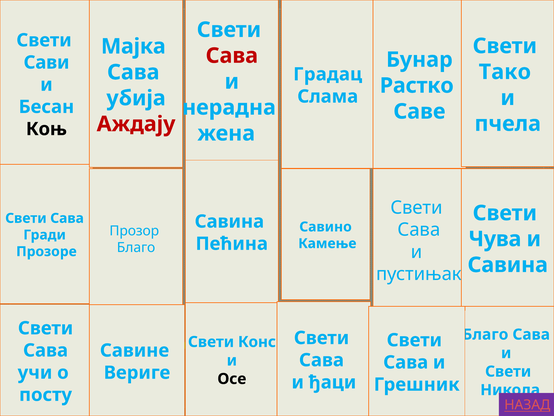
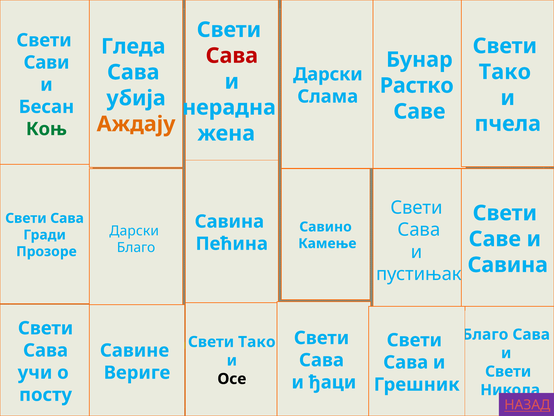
Мајка: Мајка -> Гледа (133, 46)
Градац: Градац -> Дарски (328, 74)
Аждају colour: red -> orange (136, 124)
Коњ colour: black -> green (46, 129)
Прозор: Прозор -> Дарски (134, 231)
Чува: Чува -> Саве (495, 239)
Конс: Конс -> Тако (257, 342)
